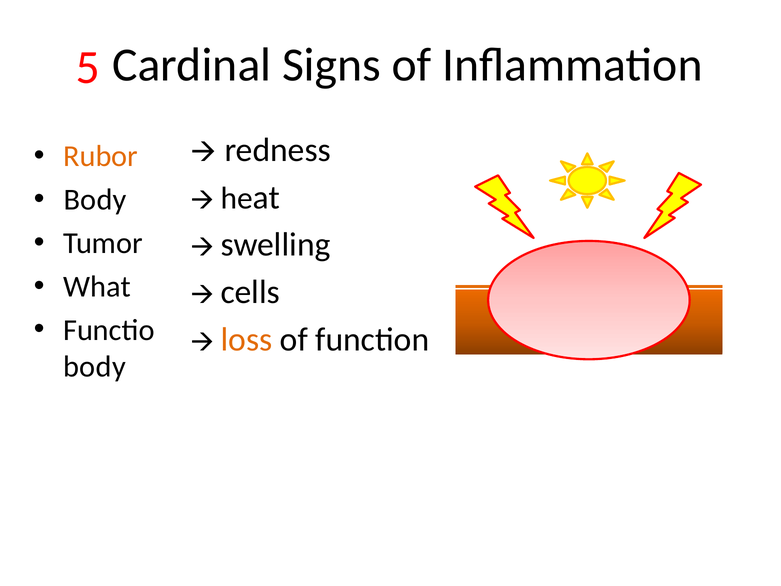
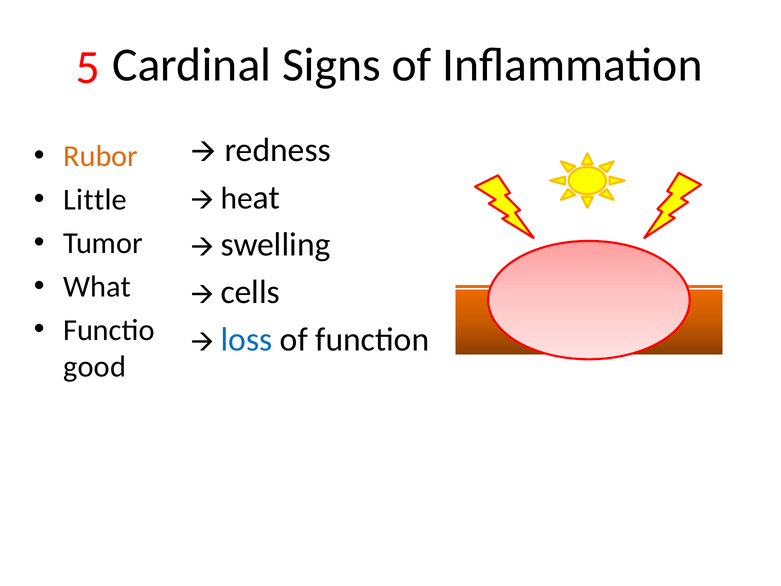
Body: Body -> Little (95, 200)
loss colour: orange -> blue (247, 339)
body: body -> good (95, 366)
